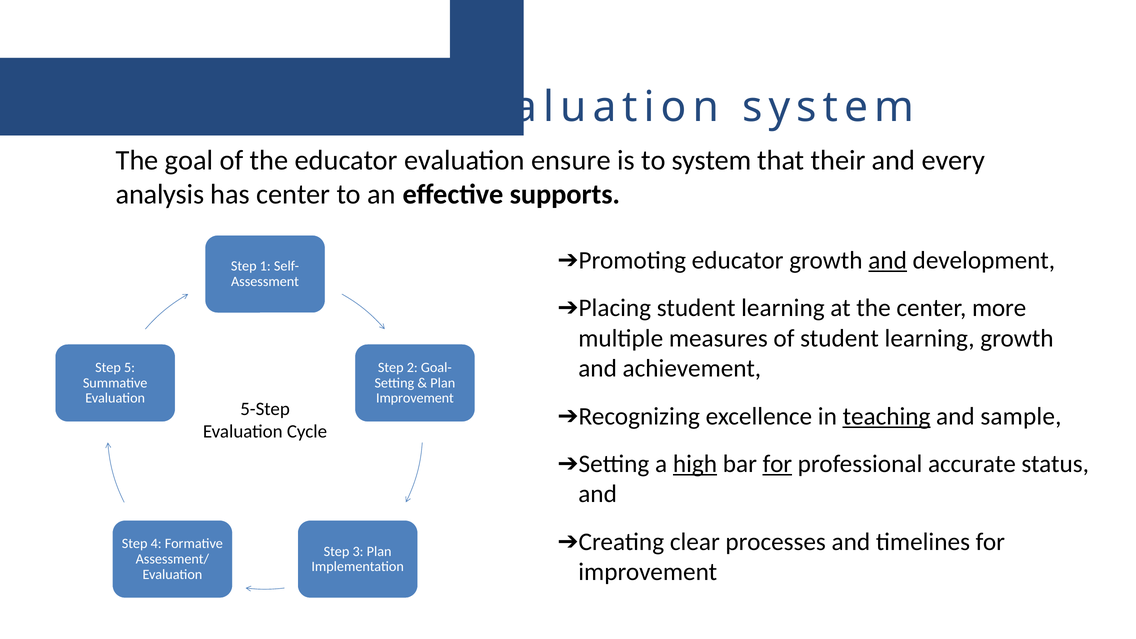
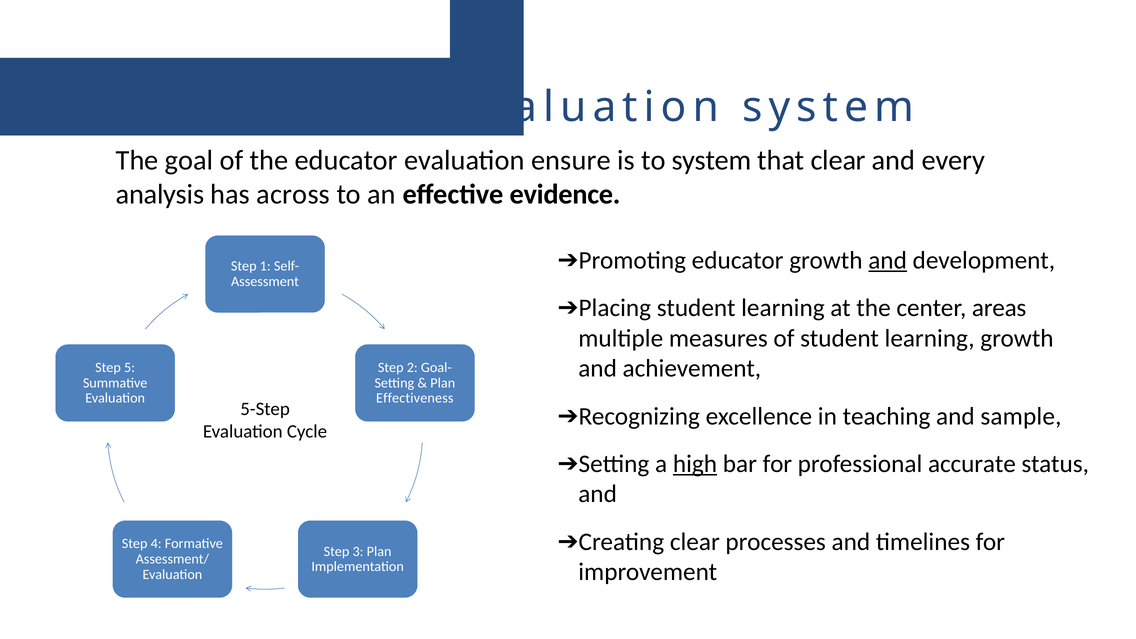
that their: their -> clear (838, 161)
has center: center -> across (293, 195)
supports: supports -> evidence (565, 195)
more: more -> areas (999, 308)
Improvement: Improvement -> Effectiveness (415, 398)
teaching underline: present -> none (887, 416)
for underline: present -> none (777, 464)
